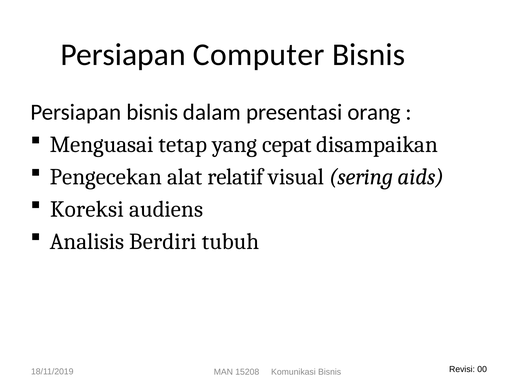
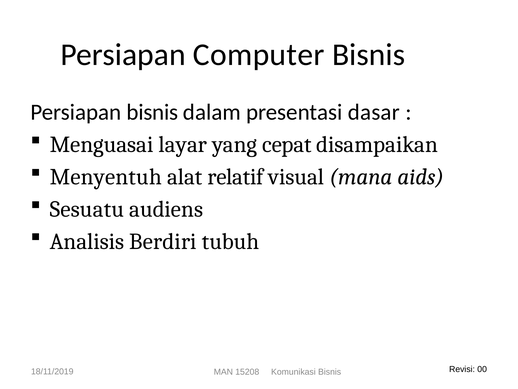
orang: orang -> dasar (374, 112)
tetap: tetap -> layar (183, 144)
Pengecekan: Pengecekan -> Menyentuh (106, 177)
sering: sering -> mana (361, 177)
Koreksi: Koreksi -> Sesuatu (87, 209)
